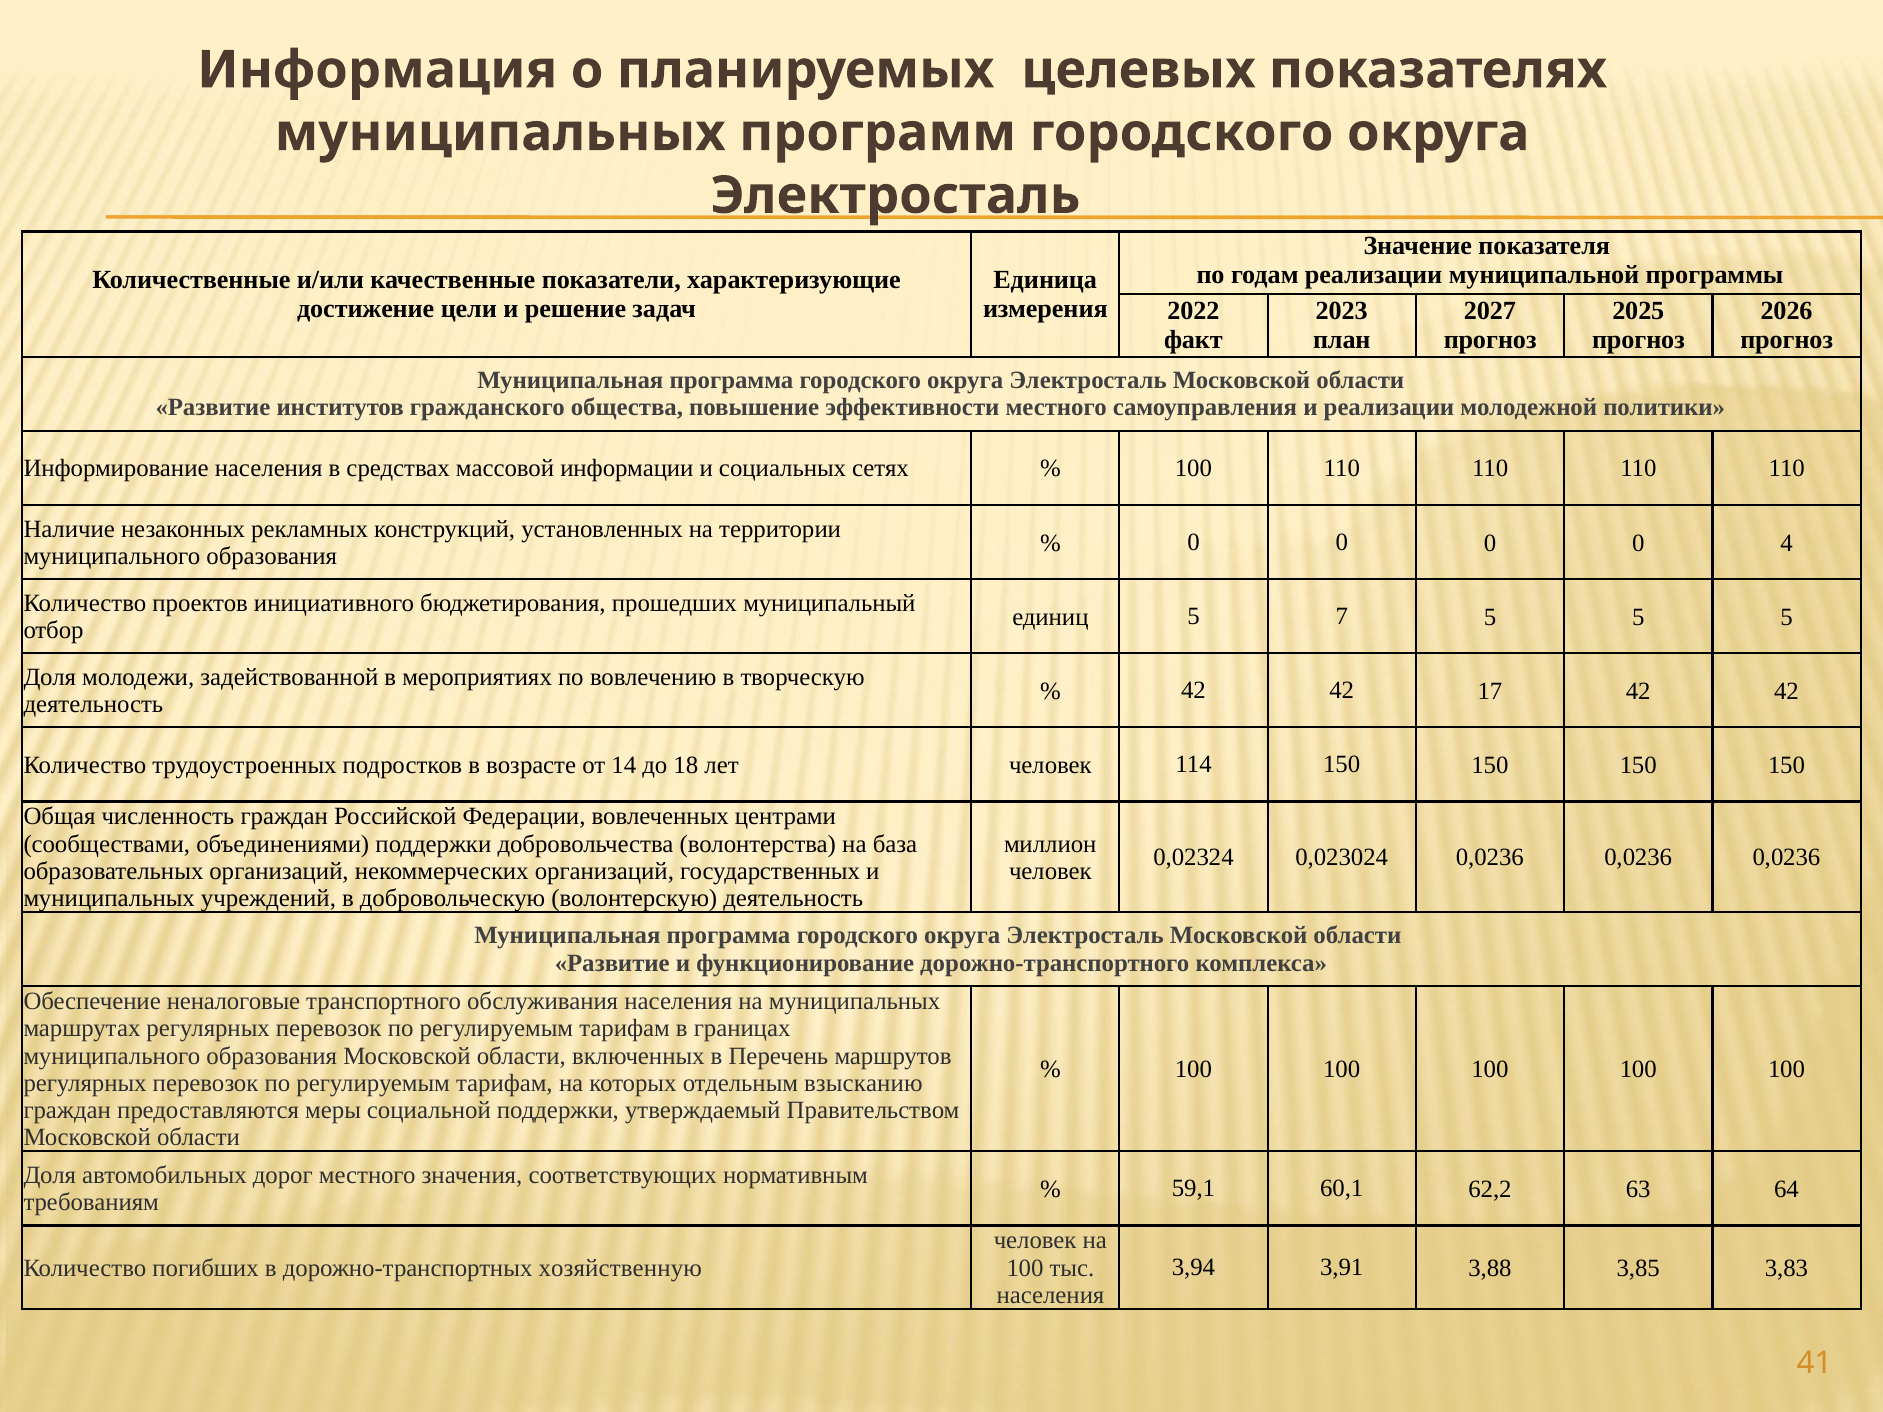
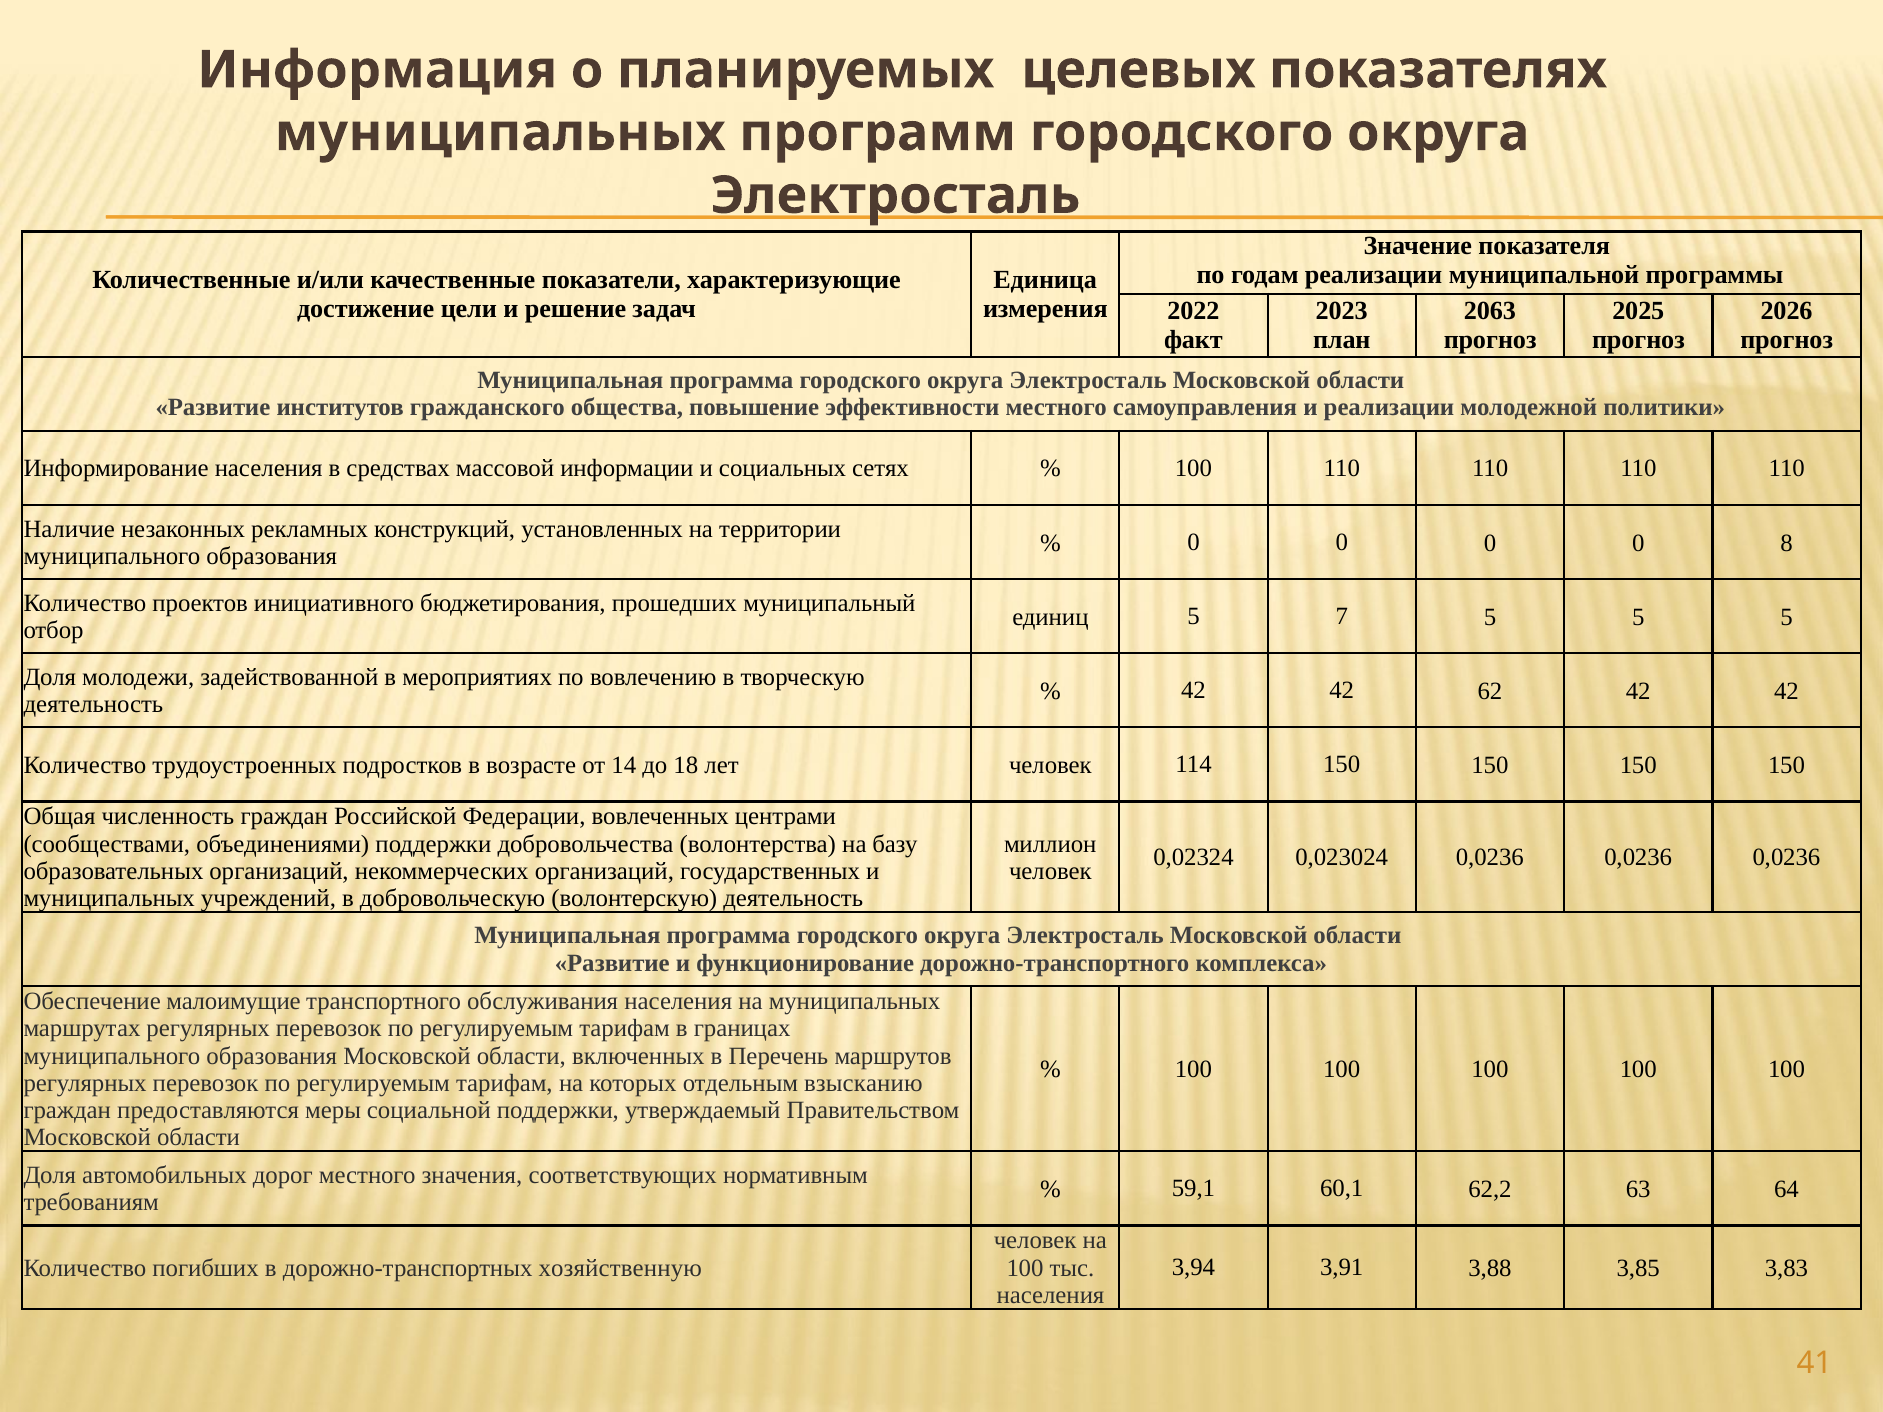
2027: 2027 -> 2063 (1490, 311)
4: 4 -> 8 (1787, 543)
17: 17 -> 62 (1490, 691)
база: база -> базу (895, 844)
неналоговые: неналоговые -> малоимущие (234, 1002)
